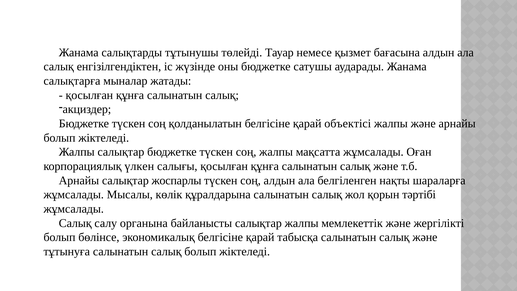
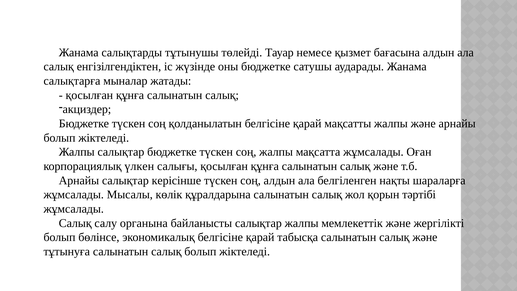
объектісі: объектісі -> мақсатты (348, 123)
жоспарлы: жоспарлы -> керісінше (176, 180)
